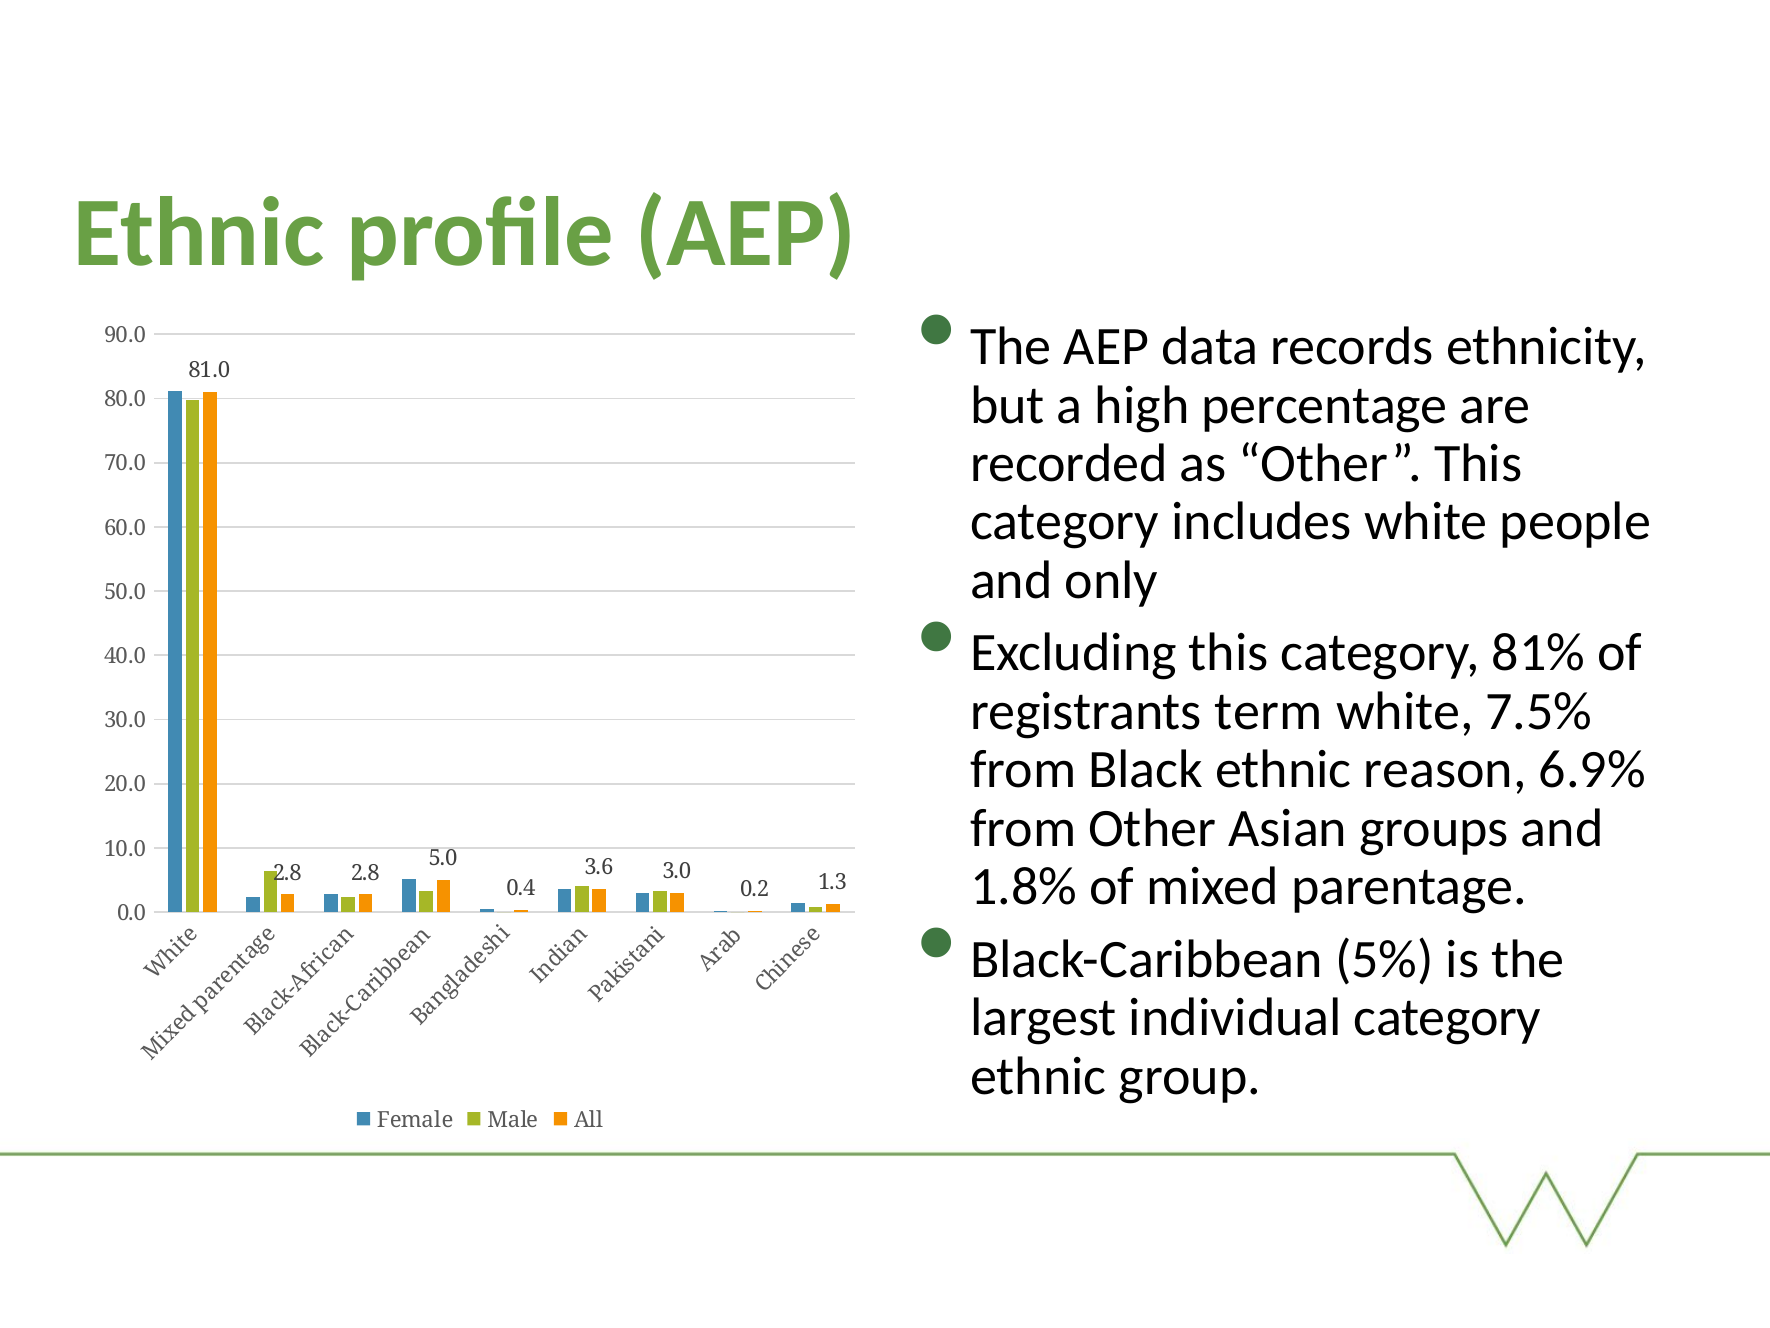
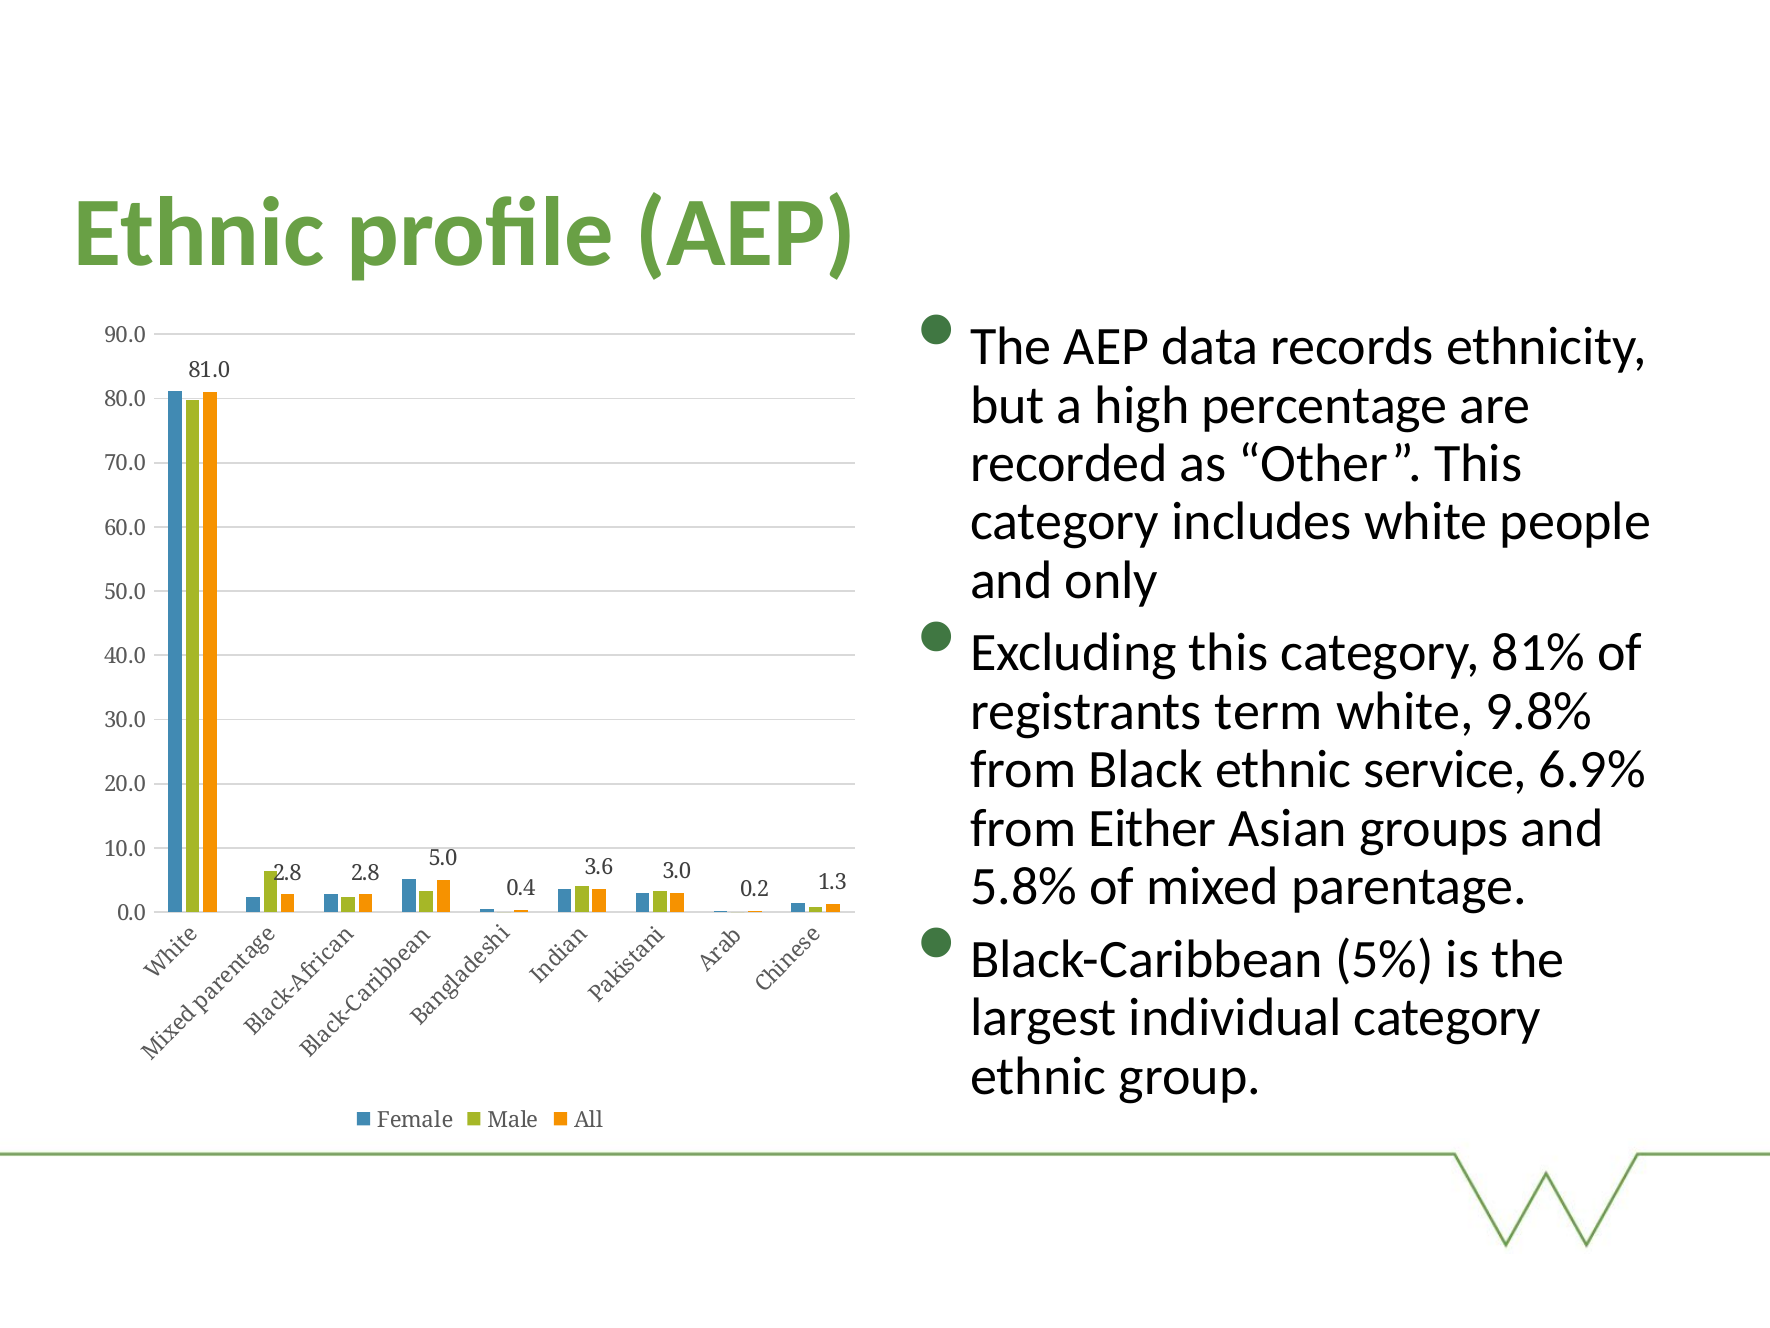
7.5%: 7.5% -> 9.8% (1539, 711)
reason: reason -> service (1446, 770)
from Other: Other -> Either (1152, 828)
1.8%: 1.8% -> 5.8% (1024, 886)
